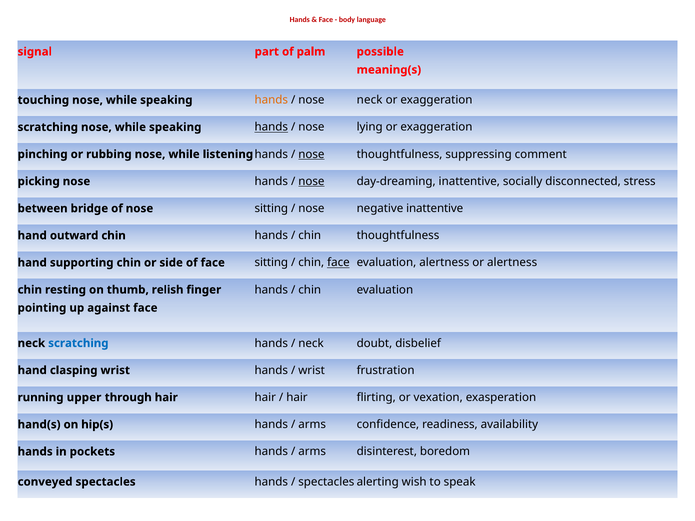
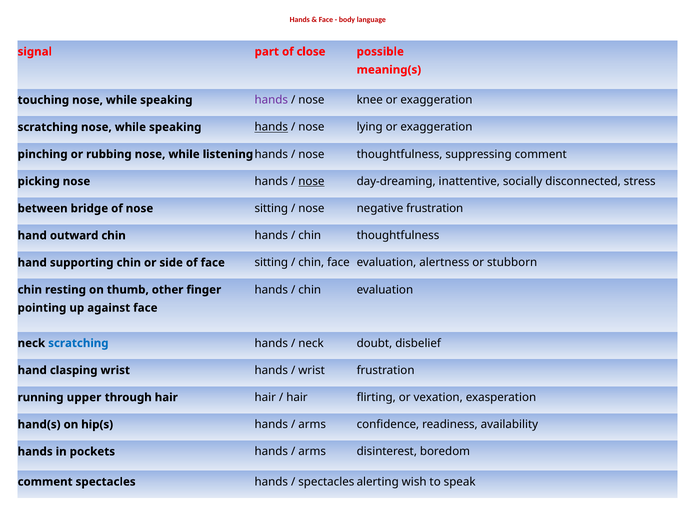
palm: palm -> close (311, 52)
hands colour: orange -> purple (271, 100)
nose neck: neck -> knee (370, 100)
nose underline: present -> none (311, 154)
negative inattentive: inattentive -> frustration (435, 209)
face underline: present -> none (338, 263)
or alertness: alertness -> stubborn (512, 263)
relish: relish -> other (168, 290)
conveyed: conveyed -> comment (45, 482)
